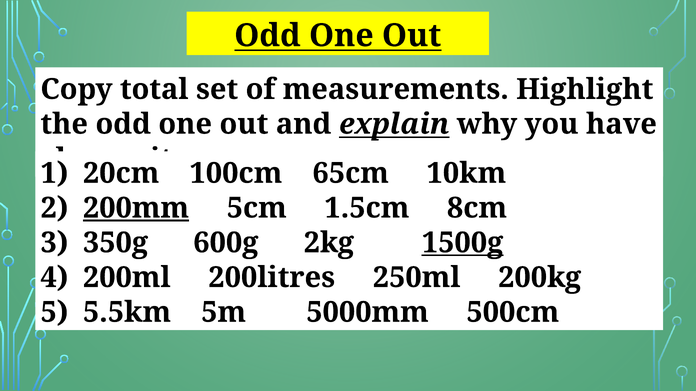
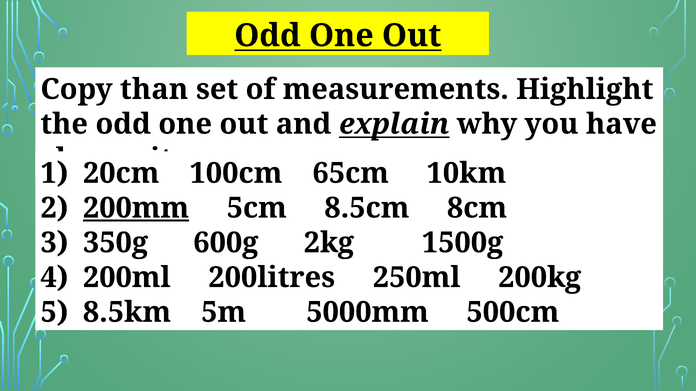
total: total -> than (154, 89)
1.5cm: 1.5cm -> 8.5cm (367, 208)
1500g underline: present -> none (463, 243)
5.5km: 5.5km -> 8.5km (127, 313)
